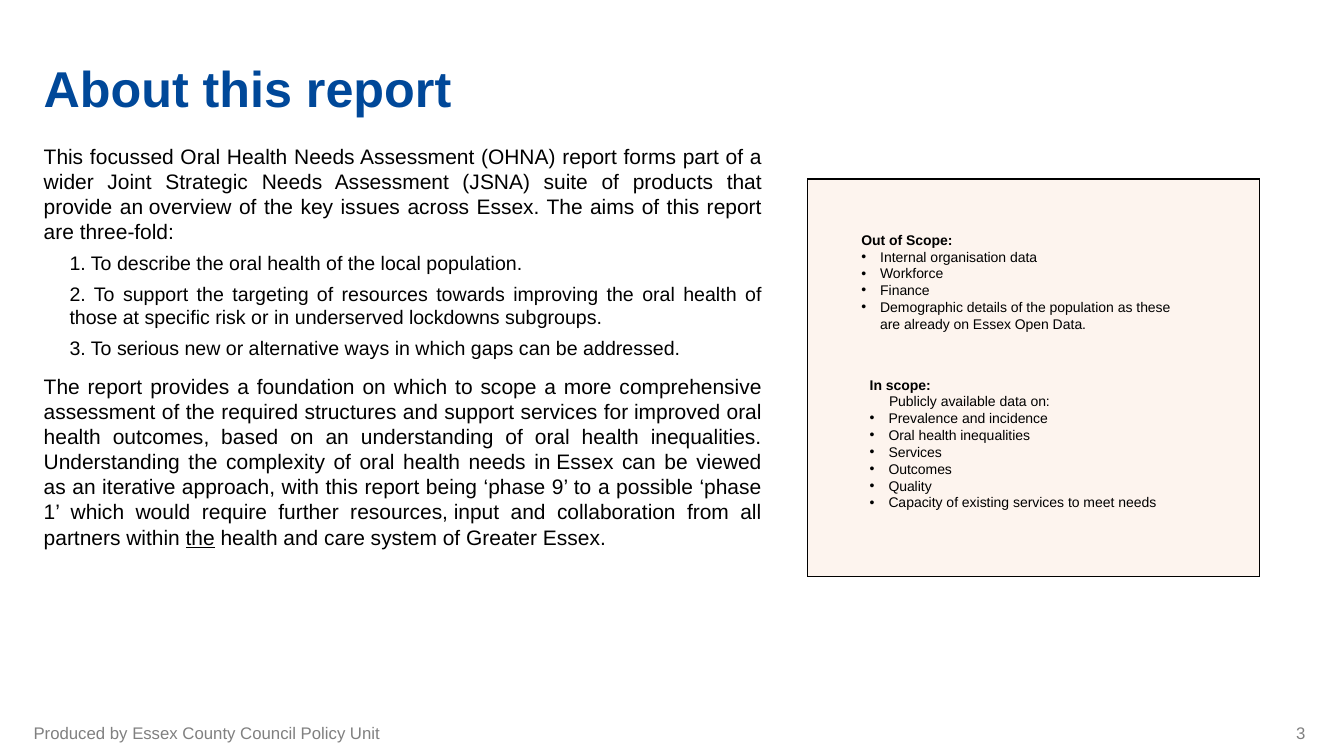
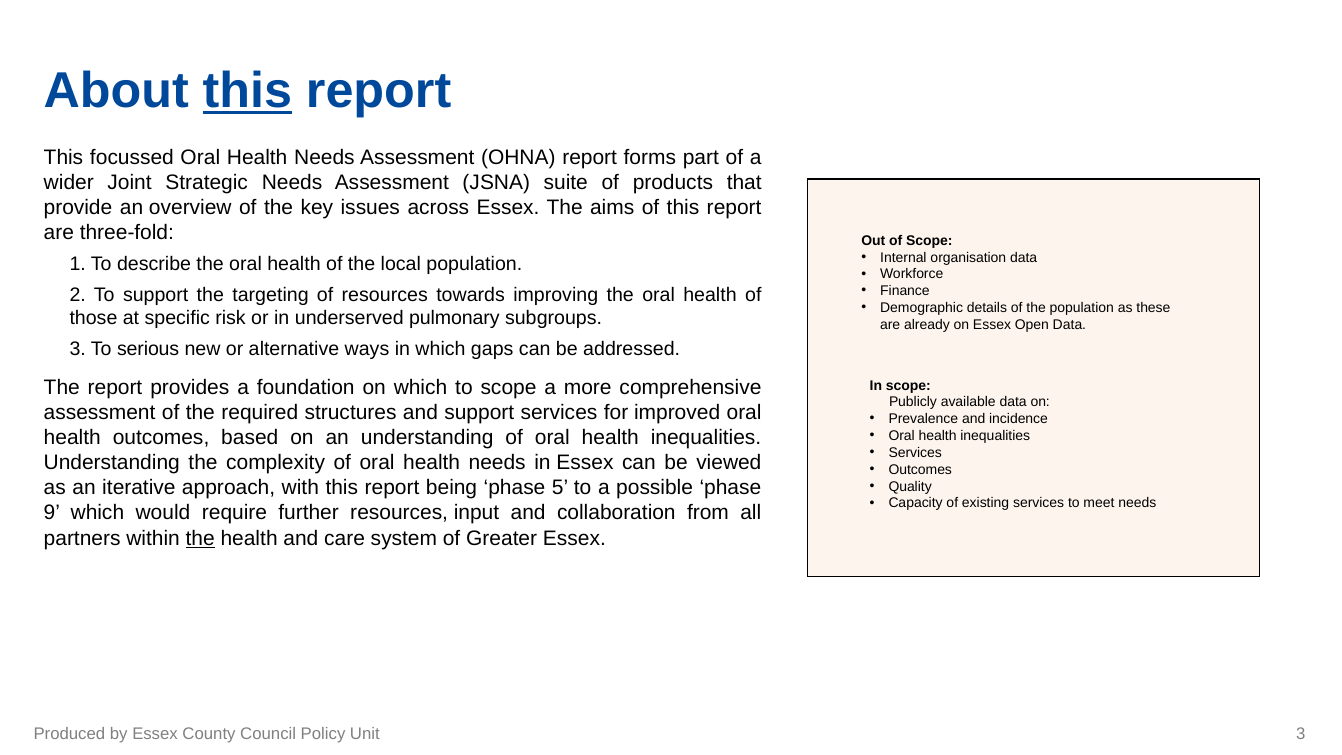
this underline: none -> present (247, 91)
lockdowns: lockdowns -> pulmonary (454, 318)
9: 9 -> 5 (560, 488)
1: 1 -> 9 (52, 513)
